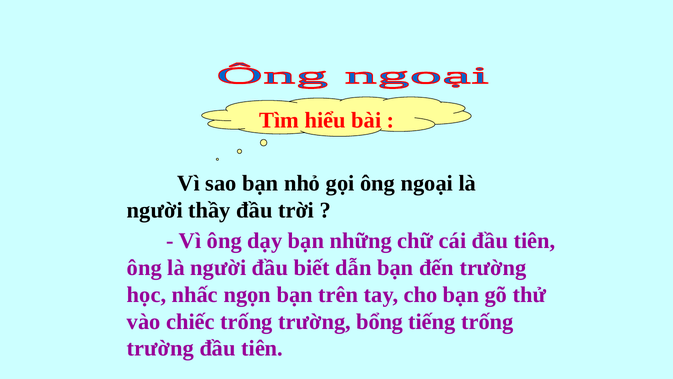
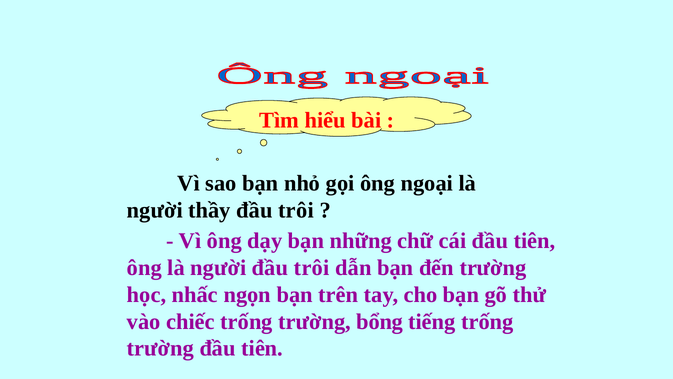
thầy đầu trời: trời -> trôi (296, 210)
người đầu biết: biết -> trôi (312, 267)
